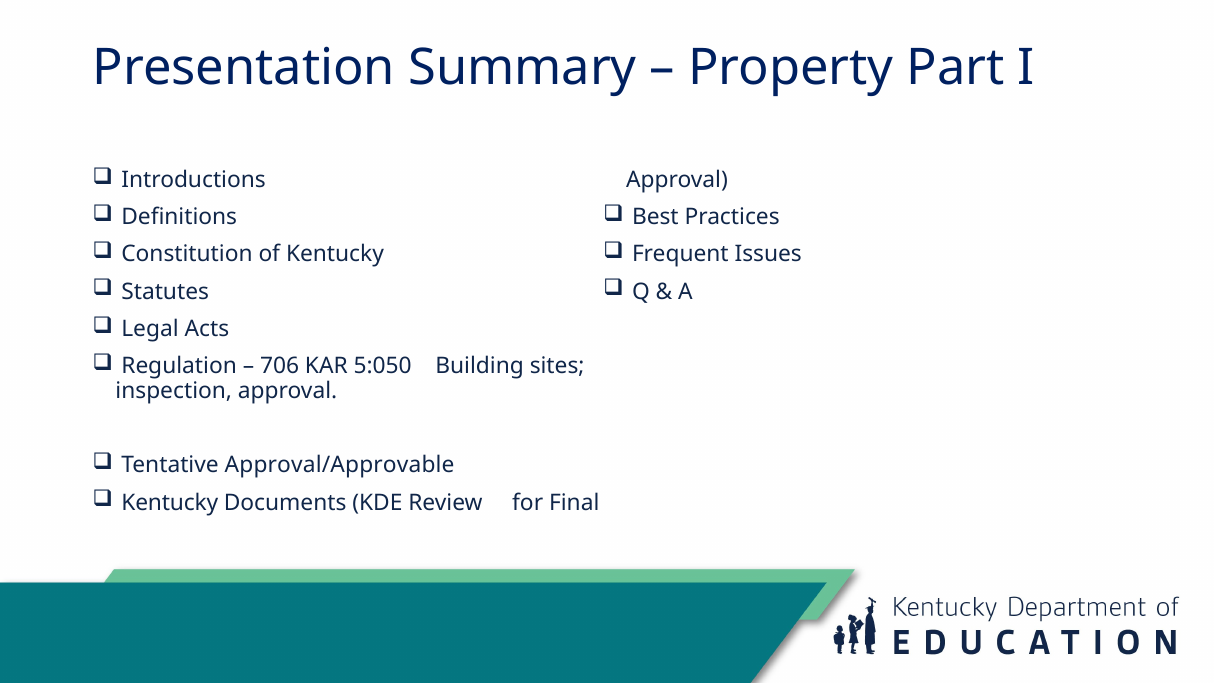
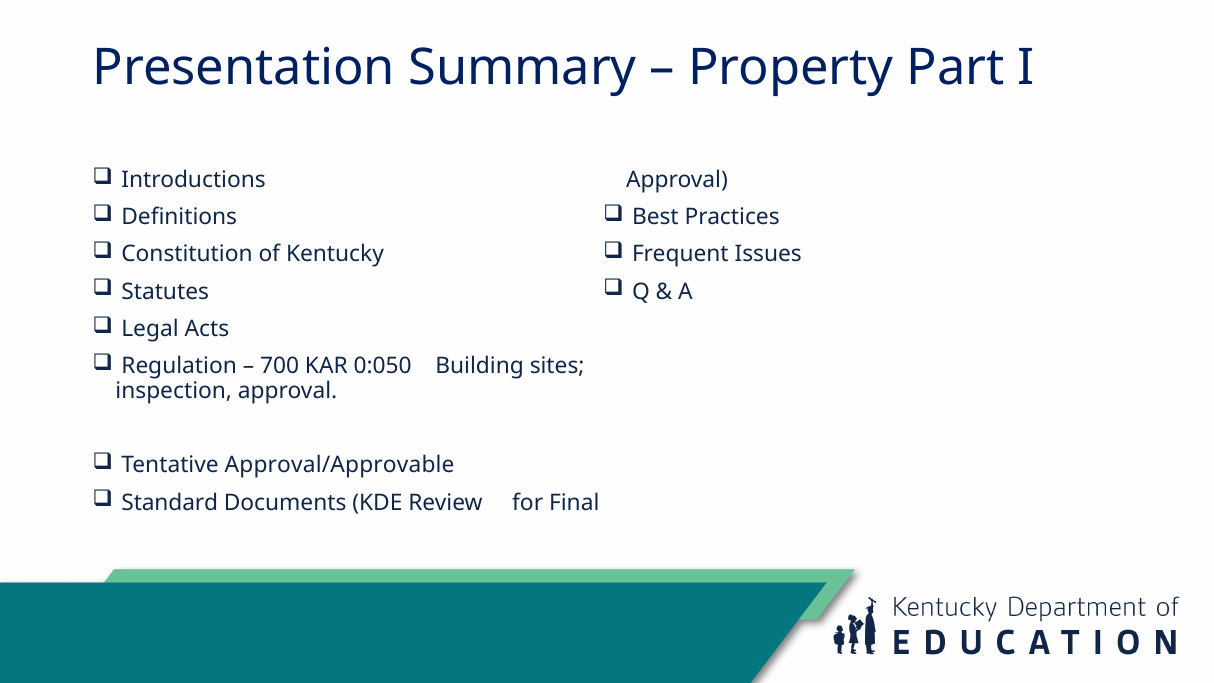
706: 706 -> 700 (280, 366)
5:050: 5:050 -> 0:050 (383, 366)
Kentucky: Kentucky -> Standard (170, 502)
